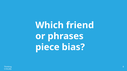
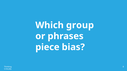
friend: friend -> group (80, 25)
